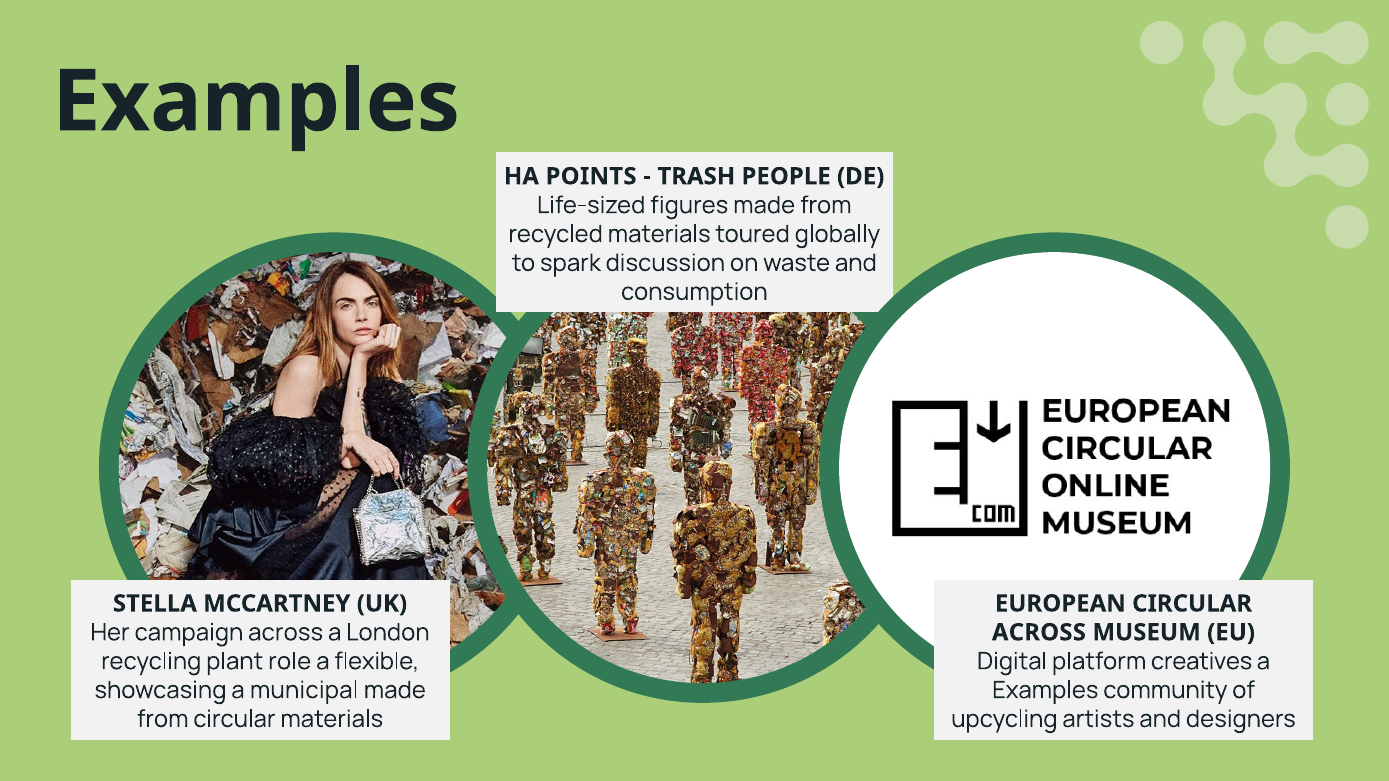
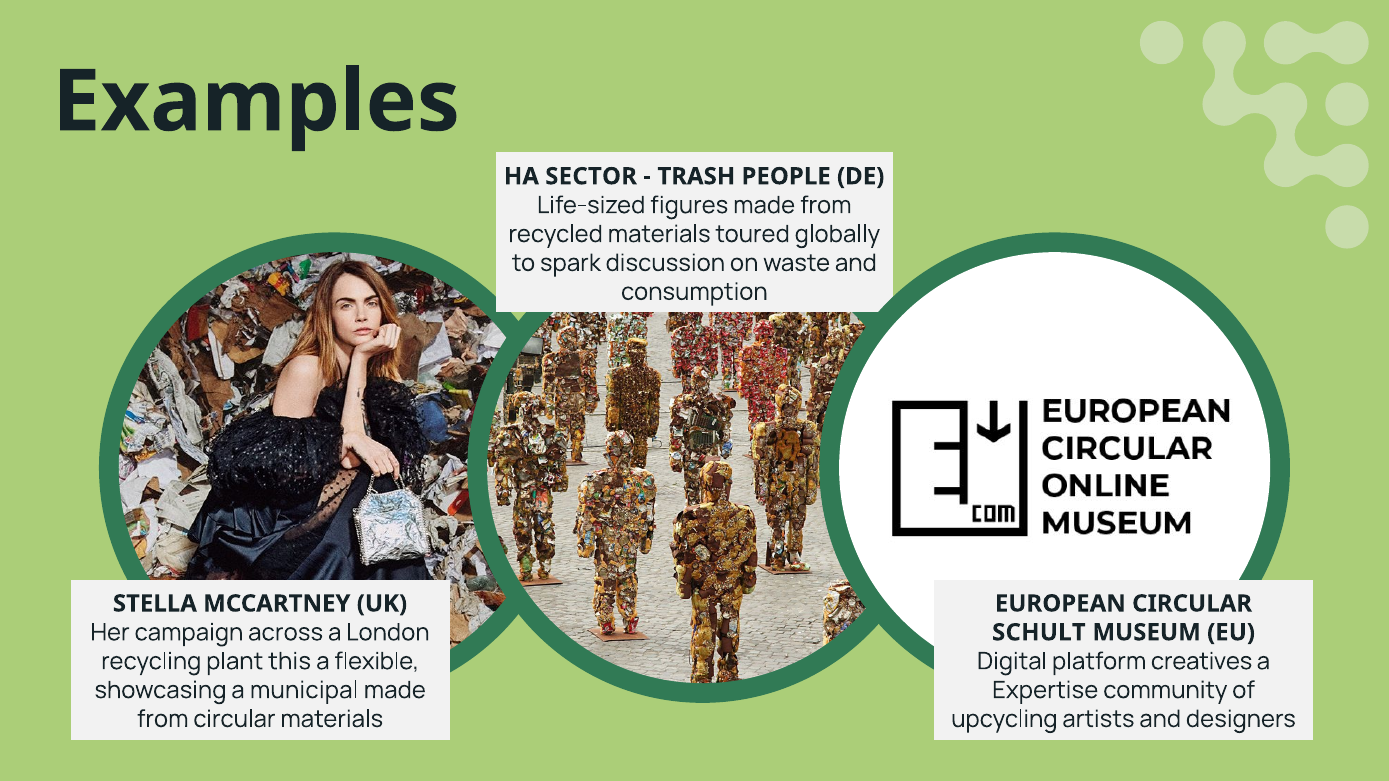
POINTS: POINTS -> SECTOR (591, 176)
ACROSS: ACROSS -> SCHULT (1039, 633)
role: role -> this (290, 662)
Examples: Examples -> Expertise (1045, 690)
